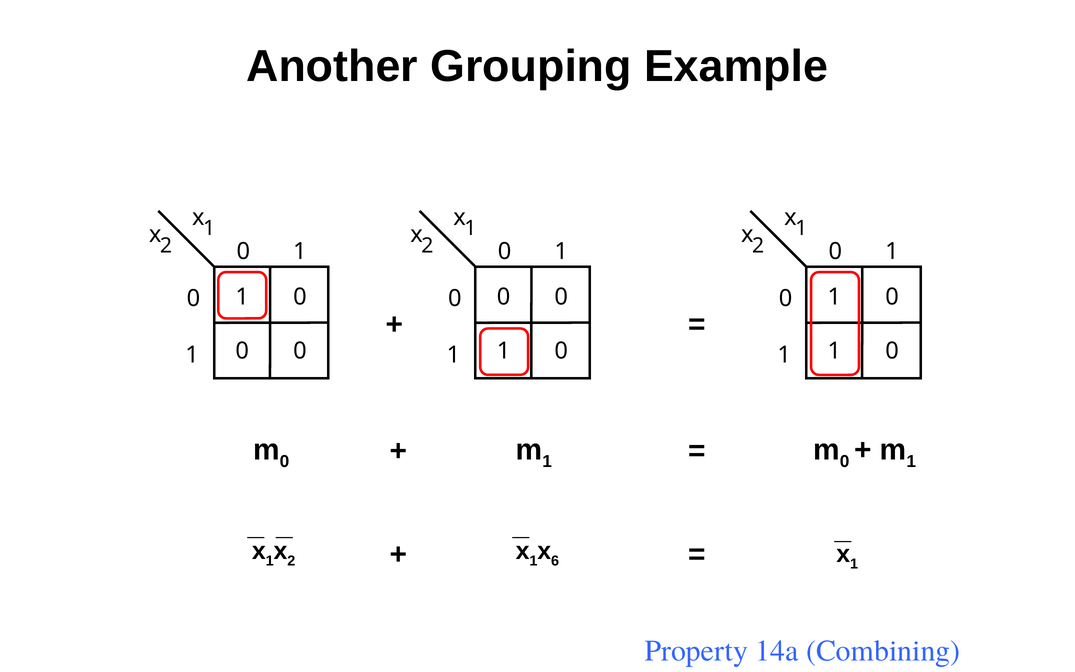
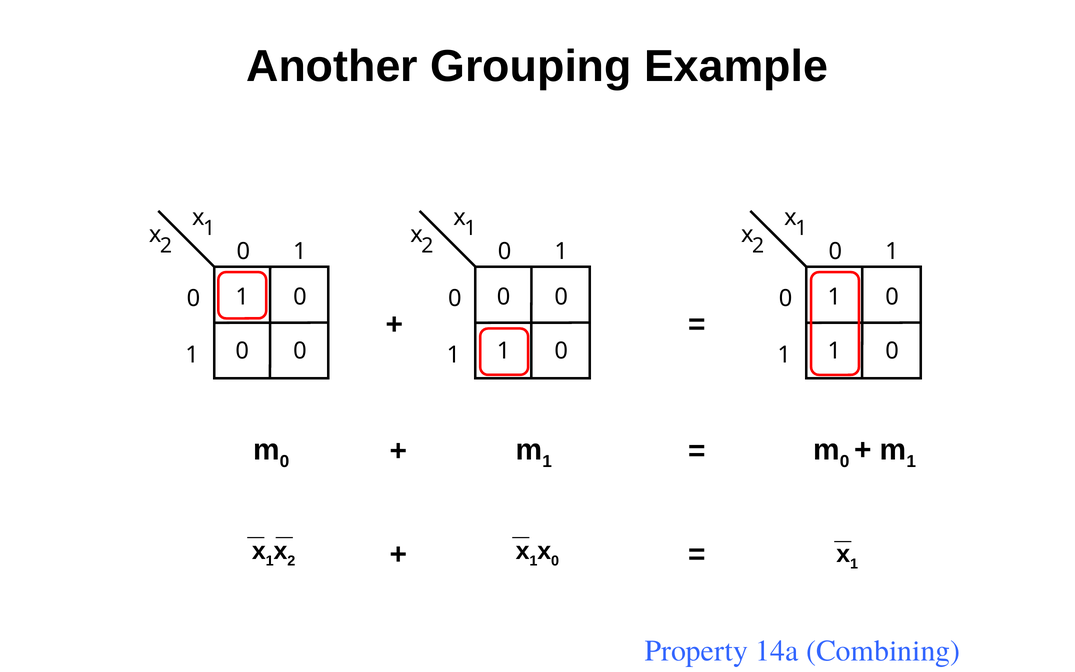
x 6: 6 -> 0 (555, 561)
